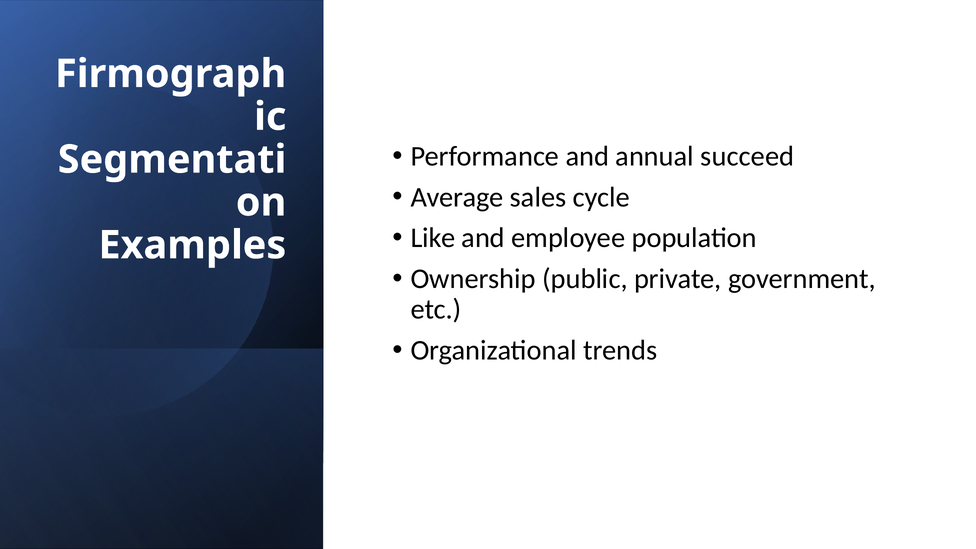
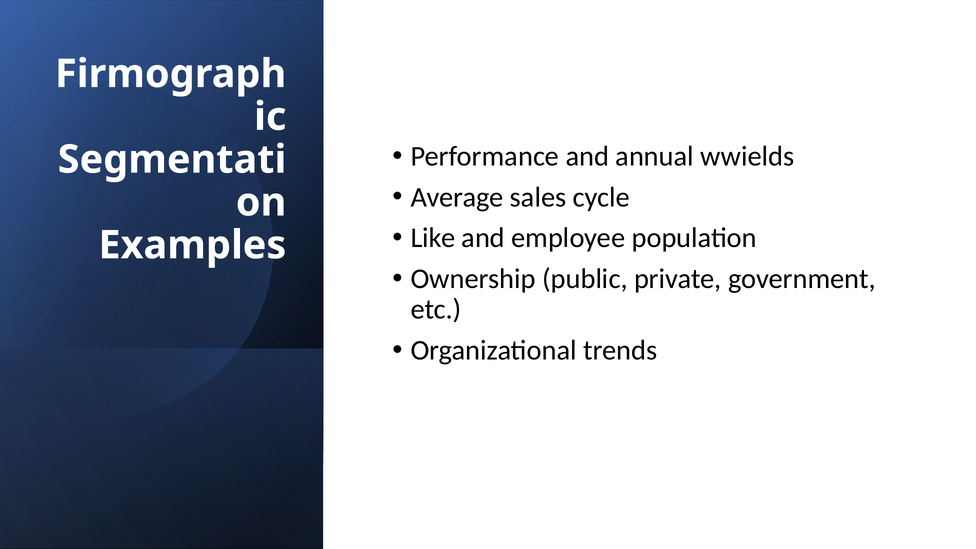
succeed: succeed -> wwields (747, 156)
